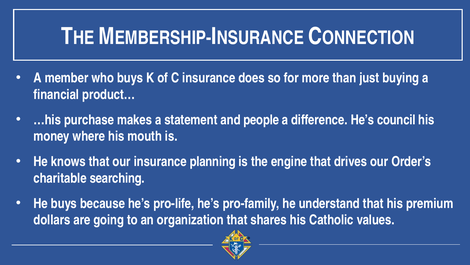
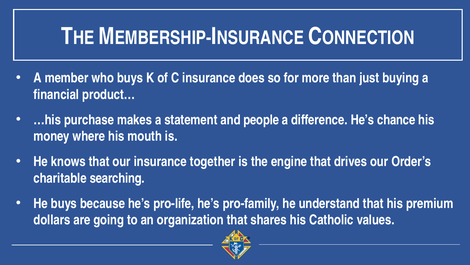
council: council -> chance (396, 120)
planning: planning -> together (213, 161)
